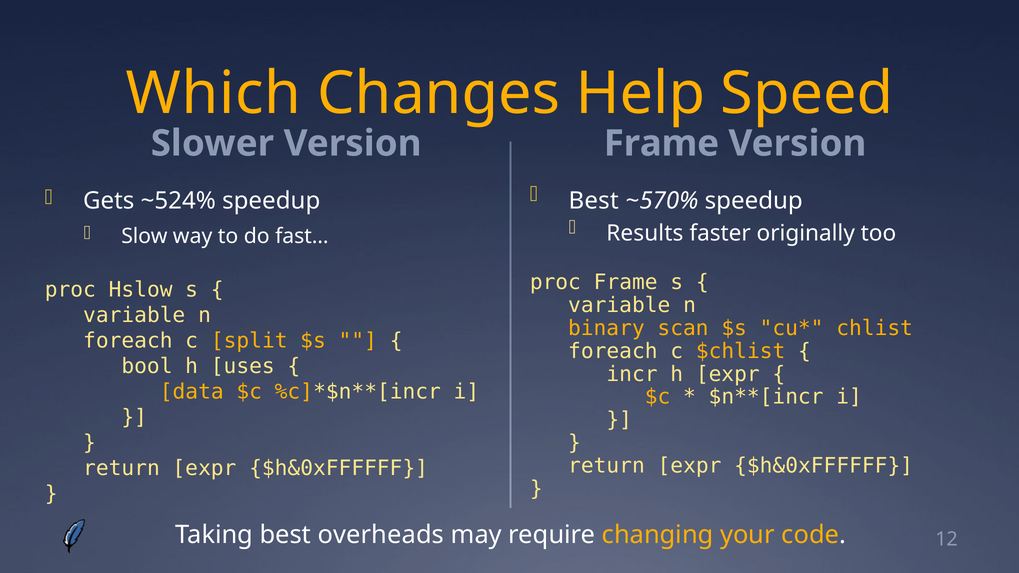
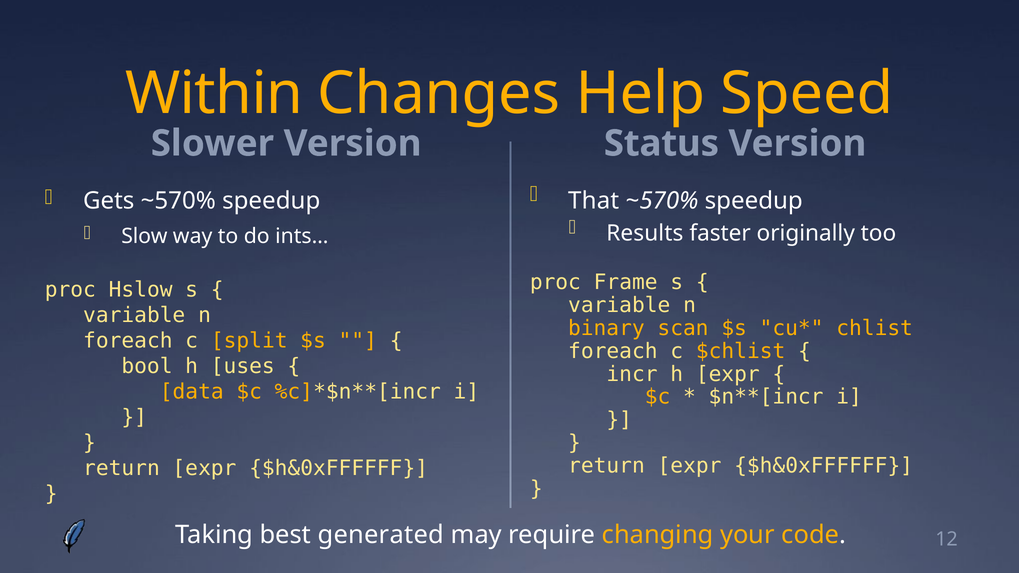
Which: Which -> Within (214, 94)
Frame: Frame -> Status (661, 144)
Best: Best -> That (594, 201)
Gets ~524%: ~524% -> ~570% (178, 201)
fast…: fast… -> ints… (302, 236)
overheads: overheads -> generated (381, 535)
